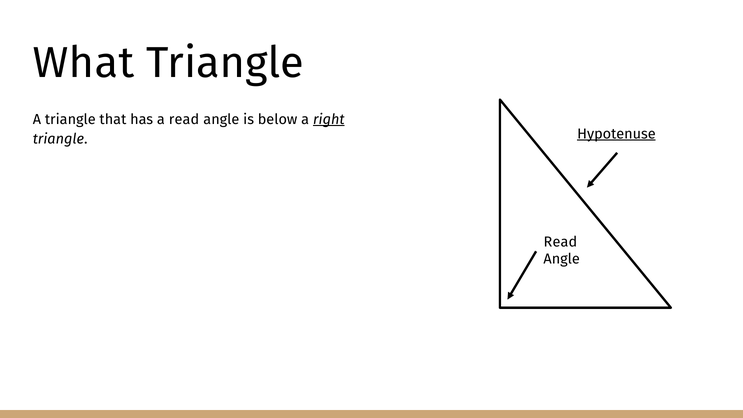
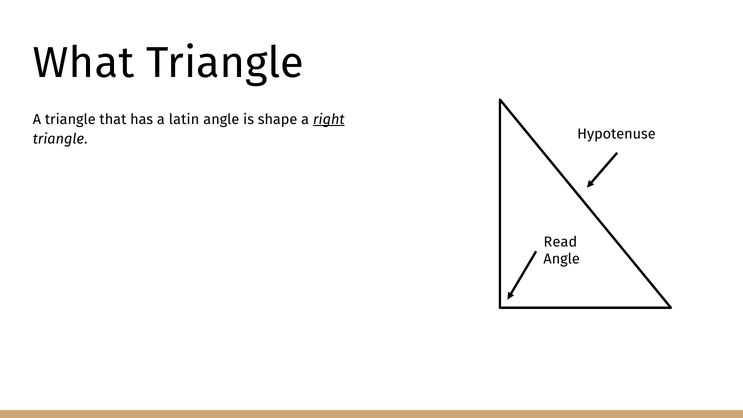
a read: read -> latin (184, 119)
below: below -> shape (278, 119)
Hypotenuse underline: present -> none (616, 134)
